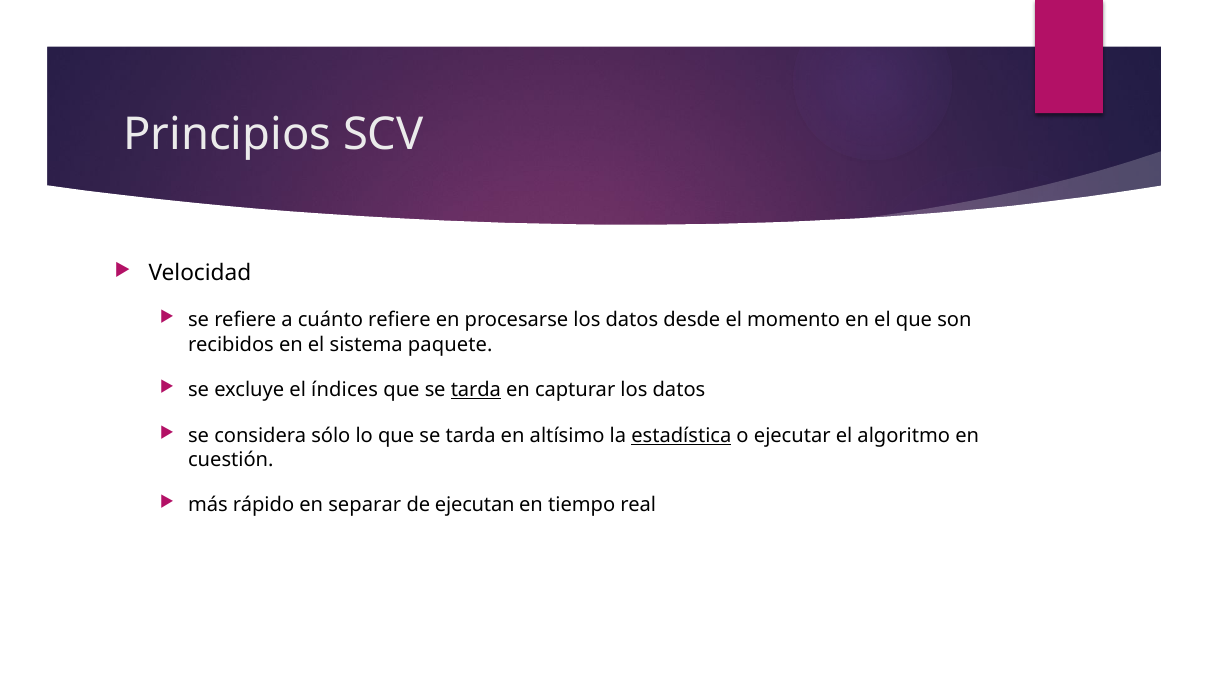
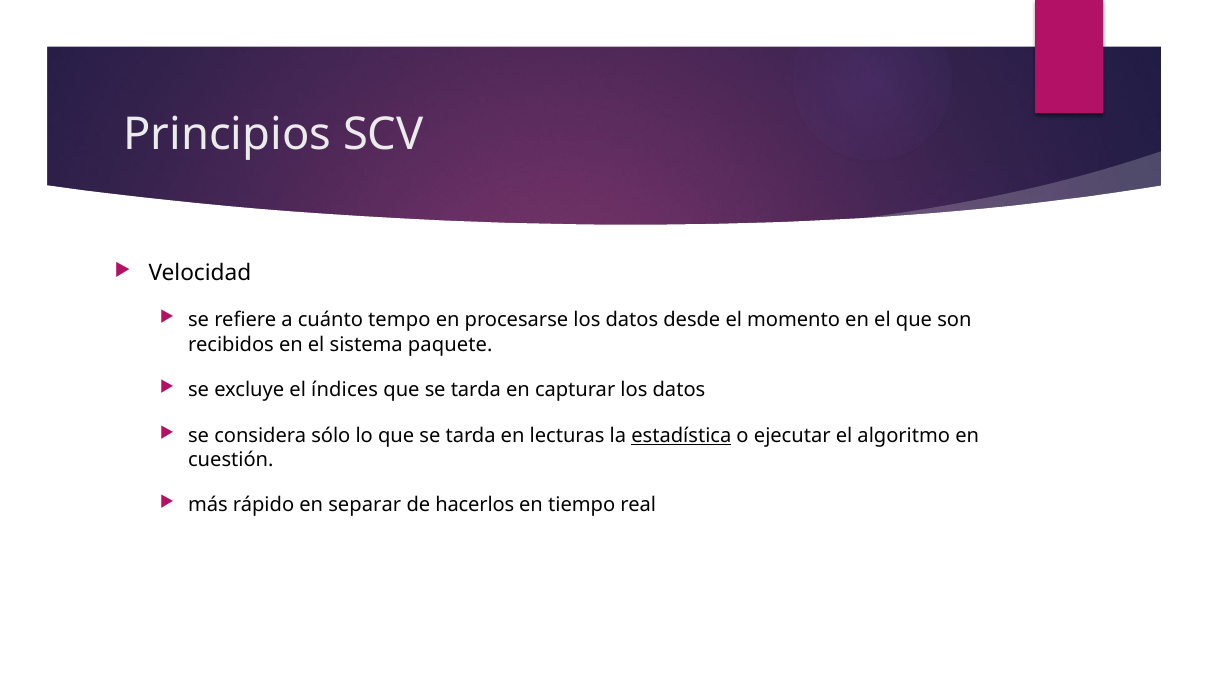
cuánto refiere: refiere -> tempo (399, 320)
tarda underline: present -> none (476, 390)
altísimo: altísimo -> lecturas (567, 436)
ejecutan: ejecutan -> hacerlos (475, 505)
